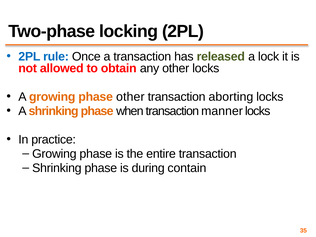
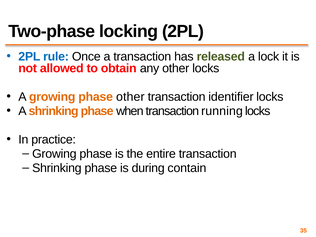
aborting: aborting -> identifier (231, 97)
manner: manner -> running (222, 111)
